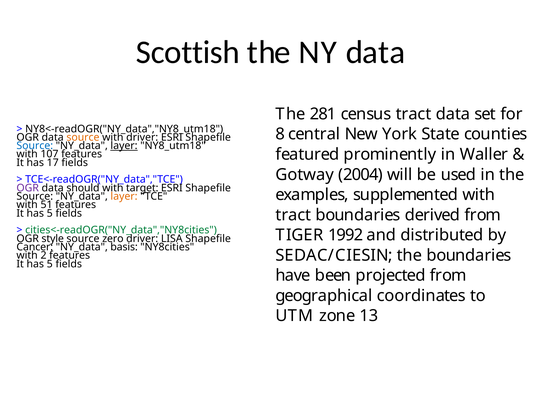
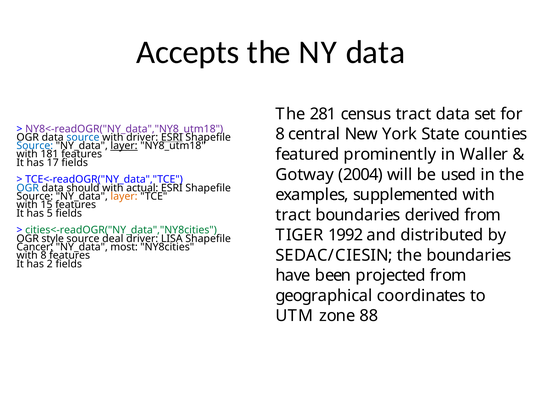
Scottish: Scottish -> Accepts (188, 52)
NY8<-readOGR("NY_data","NY8_utm18 colour: black -> purple (124, 129)
source colour: orange -> blue (83, 137)
ESRI underline: none -> present (172, 137)
107: 107 -> 181 (49, 154)
OGR colour: purple -> blue (28, 188)
target: target -> actual (142, 188)
51: 51 -> 15 (47, 205)
zero: zero -> deal (113, 239)
basis: basis -> most (124, 247)
with 2: 2 -> 8 (44, 255)
5: 5 -> 2 (50, 264)
13: 13 -> 88 (369, 316)
